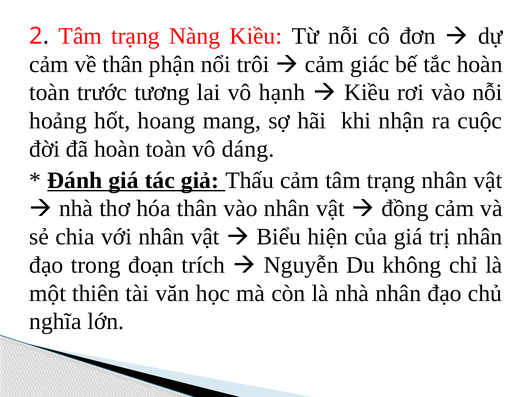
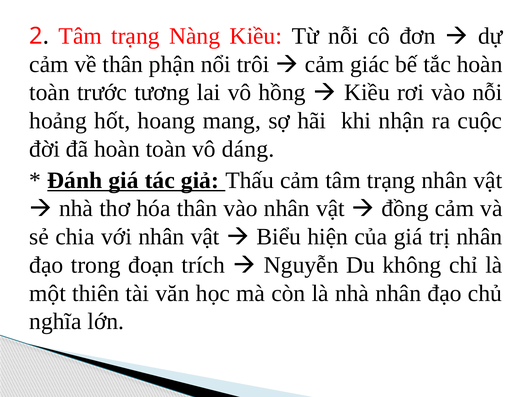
hạnh: hạnh -> hồng (282, 93)
